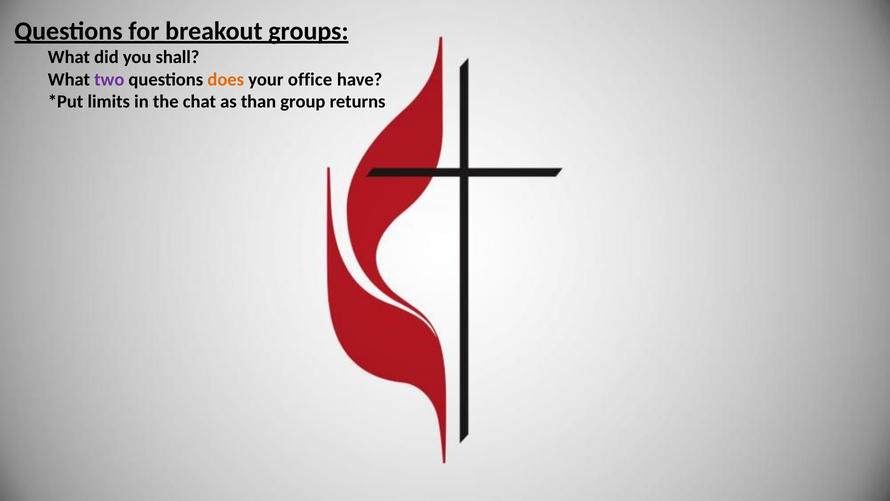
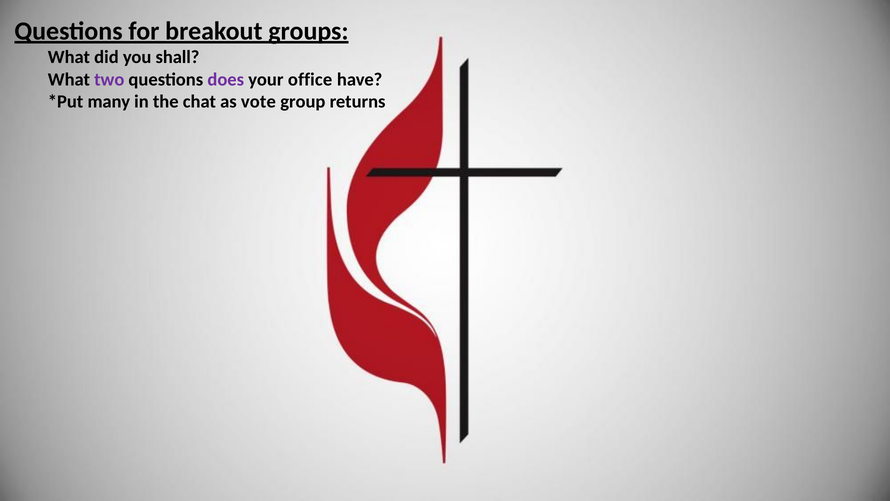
does colour: orange -> purple (226, 79)
limits: limits -> many (109, 102)
than: than -> vote (258, 102)
